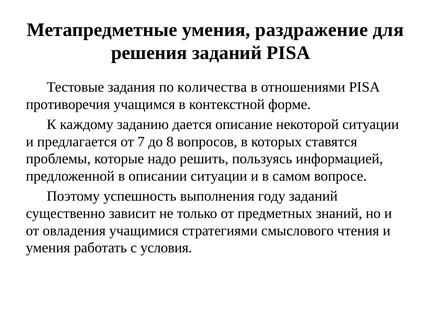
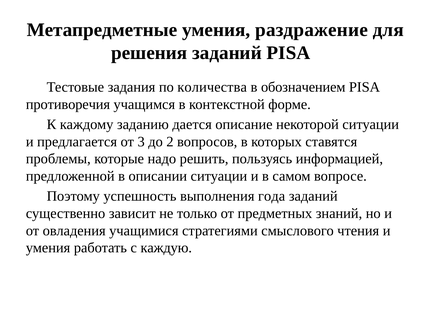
отношениями: отношениями -> обозначением (303, 87)
7: 7 -> 3 (141, 142)
8: 8 -> 2 (170, 142)
году: году -> года (272, 196)
условия: условия -> каждую (166, 248)
